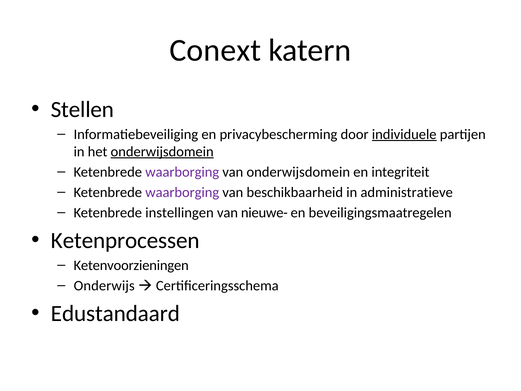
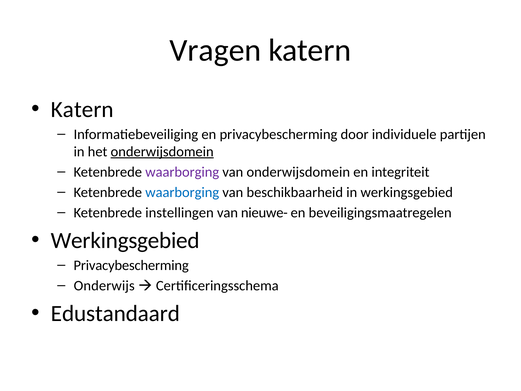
Conext: Conext -> Vragen (215, 50)
Stellen: Stellen -> Katern (82, 109)
individuele underline: present -> none (404, 134)
waarborging colour: purple -> blue (182, 192)
in administratieve: administratieve -> werkingsgebied (407, 192)
Ketenprocessen: Ketenprocessen -> Werkingsgebied (125, 240)
Ketenvoorzieningen: Ketenvoorzieningen -> Privacybescherming (131, 265)
